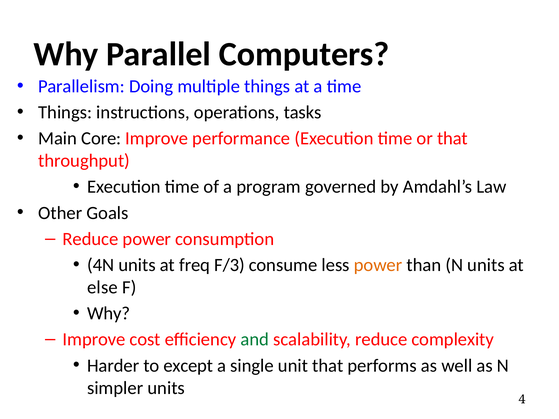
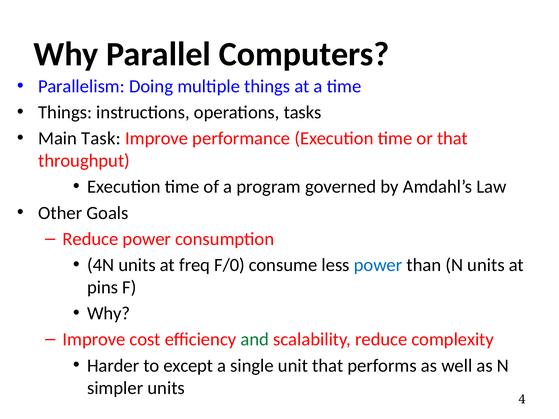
Core: Core -> Task (101, 138)
F/3: F/3 -> F/0 (229, 265)
power colour: orange -> blue (378, 265)
else: else -> pins (103, 288)
